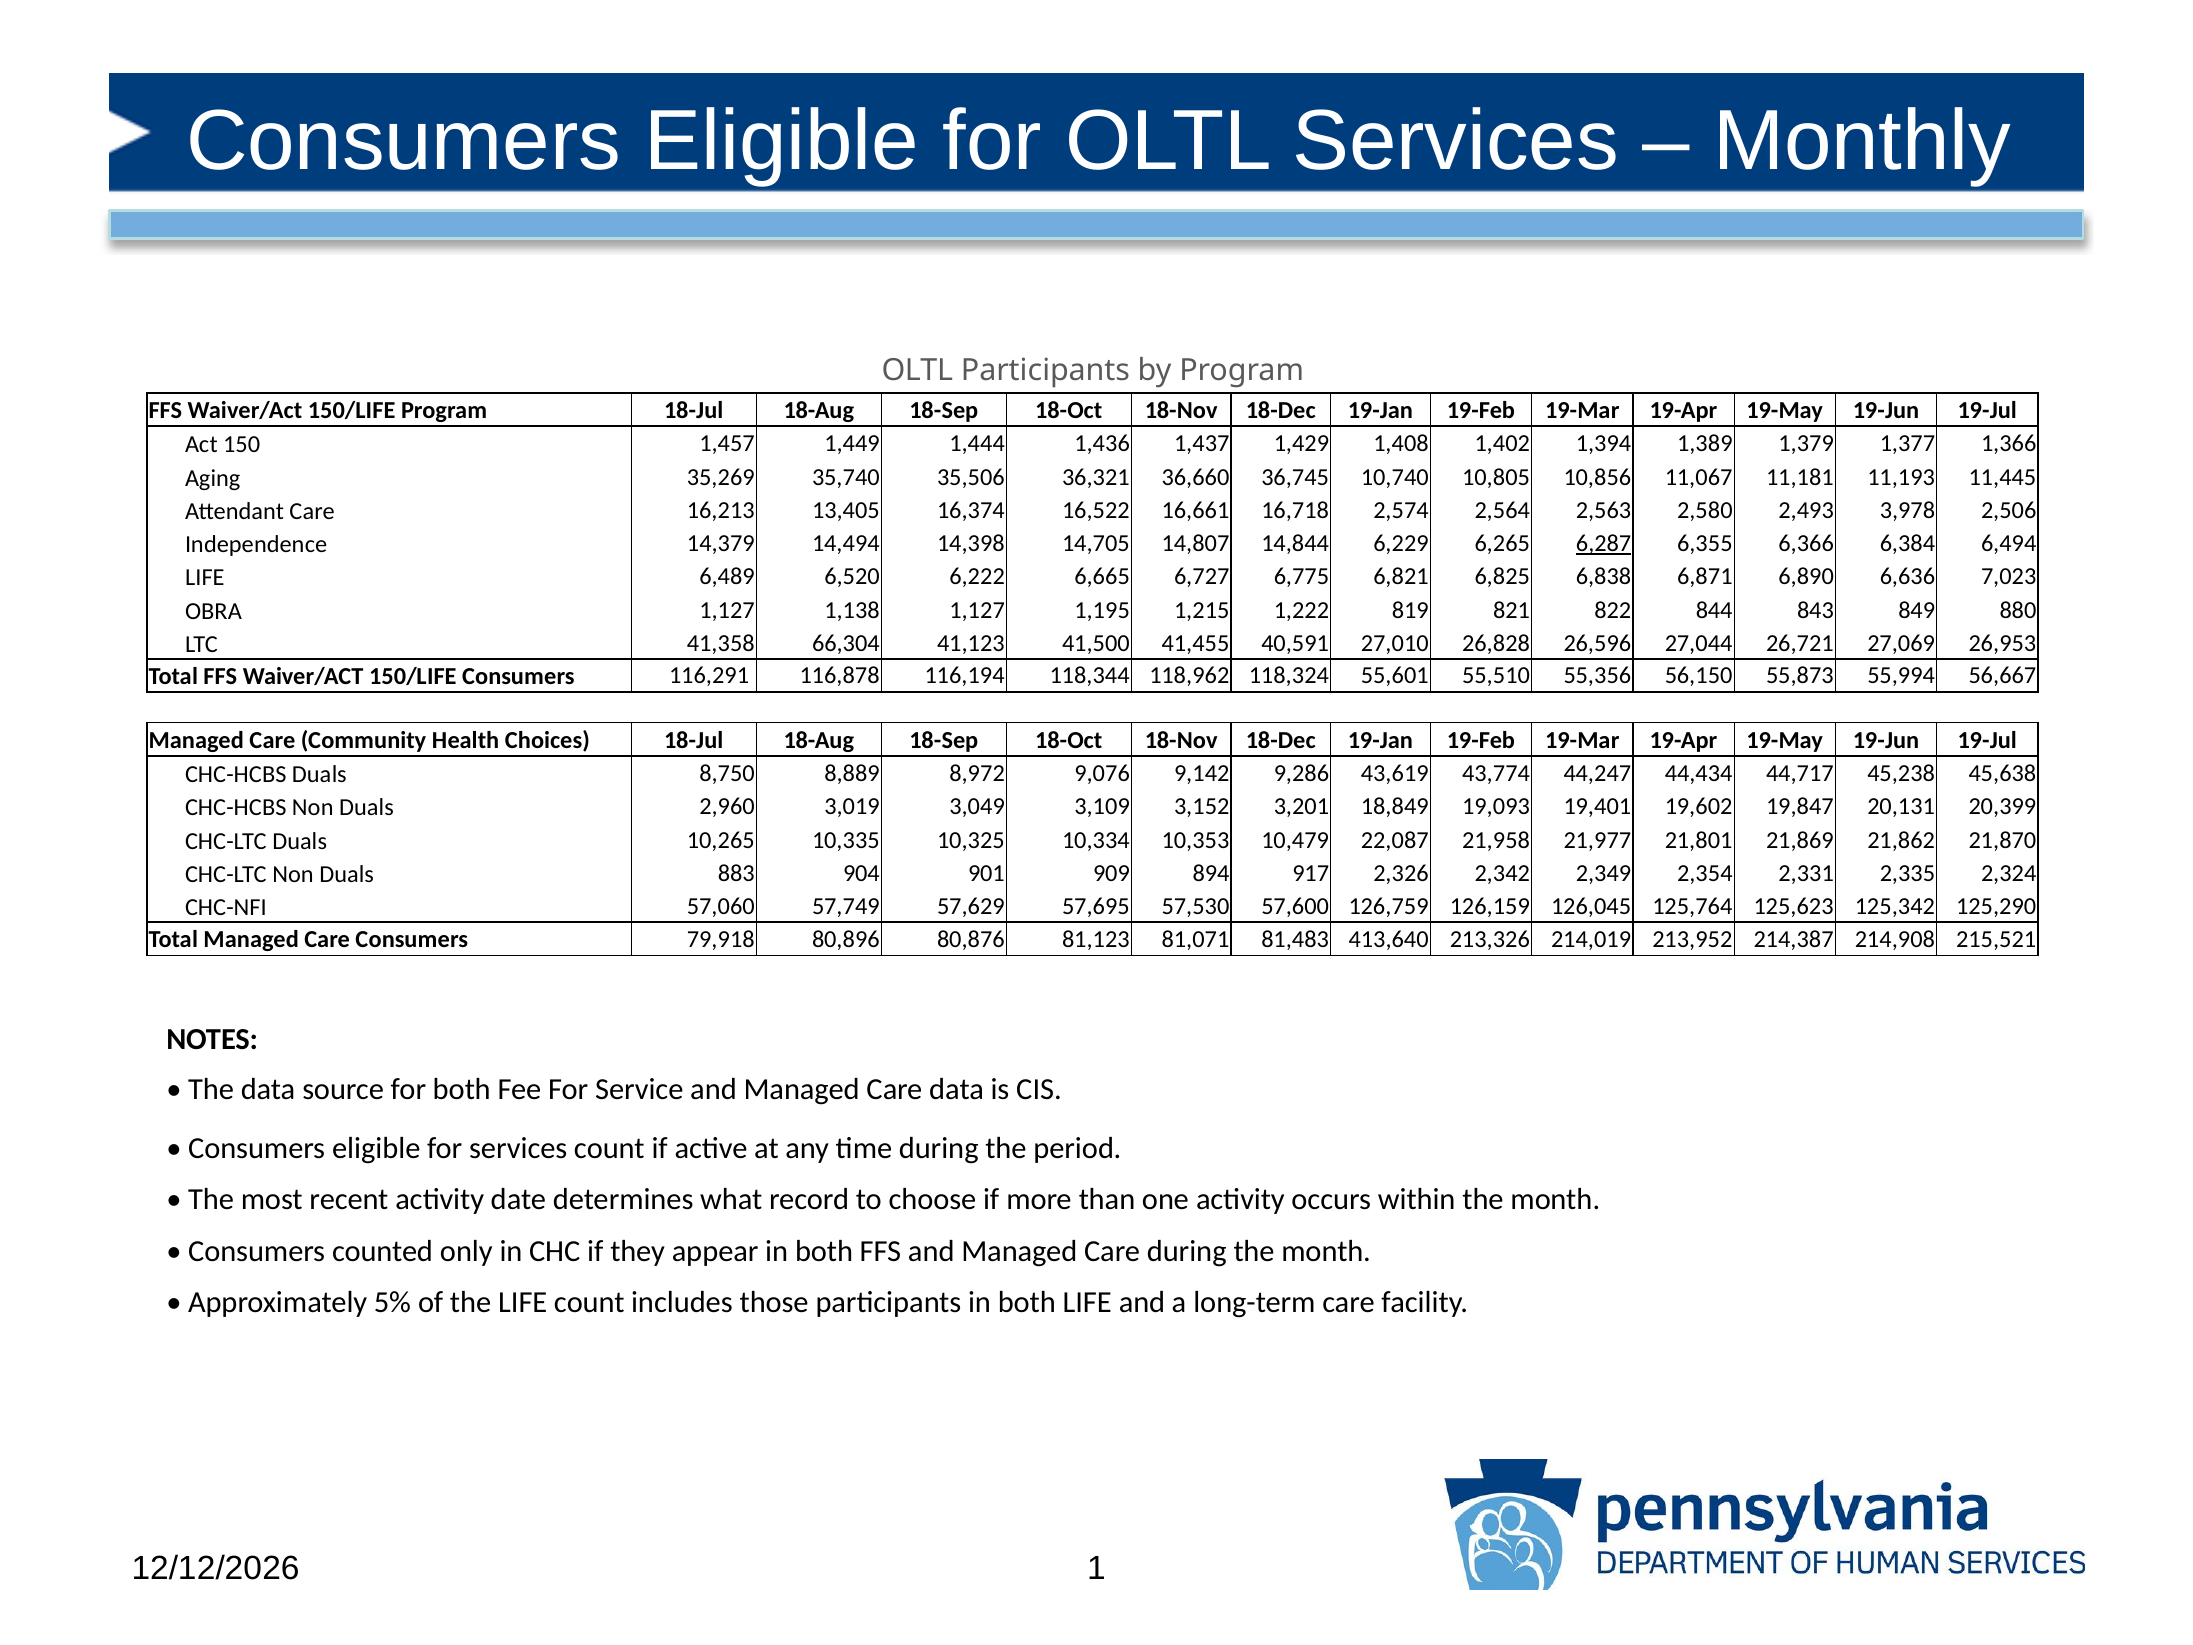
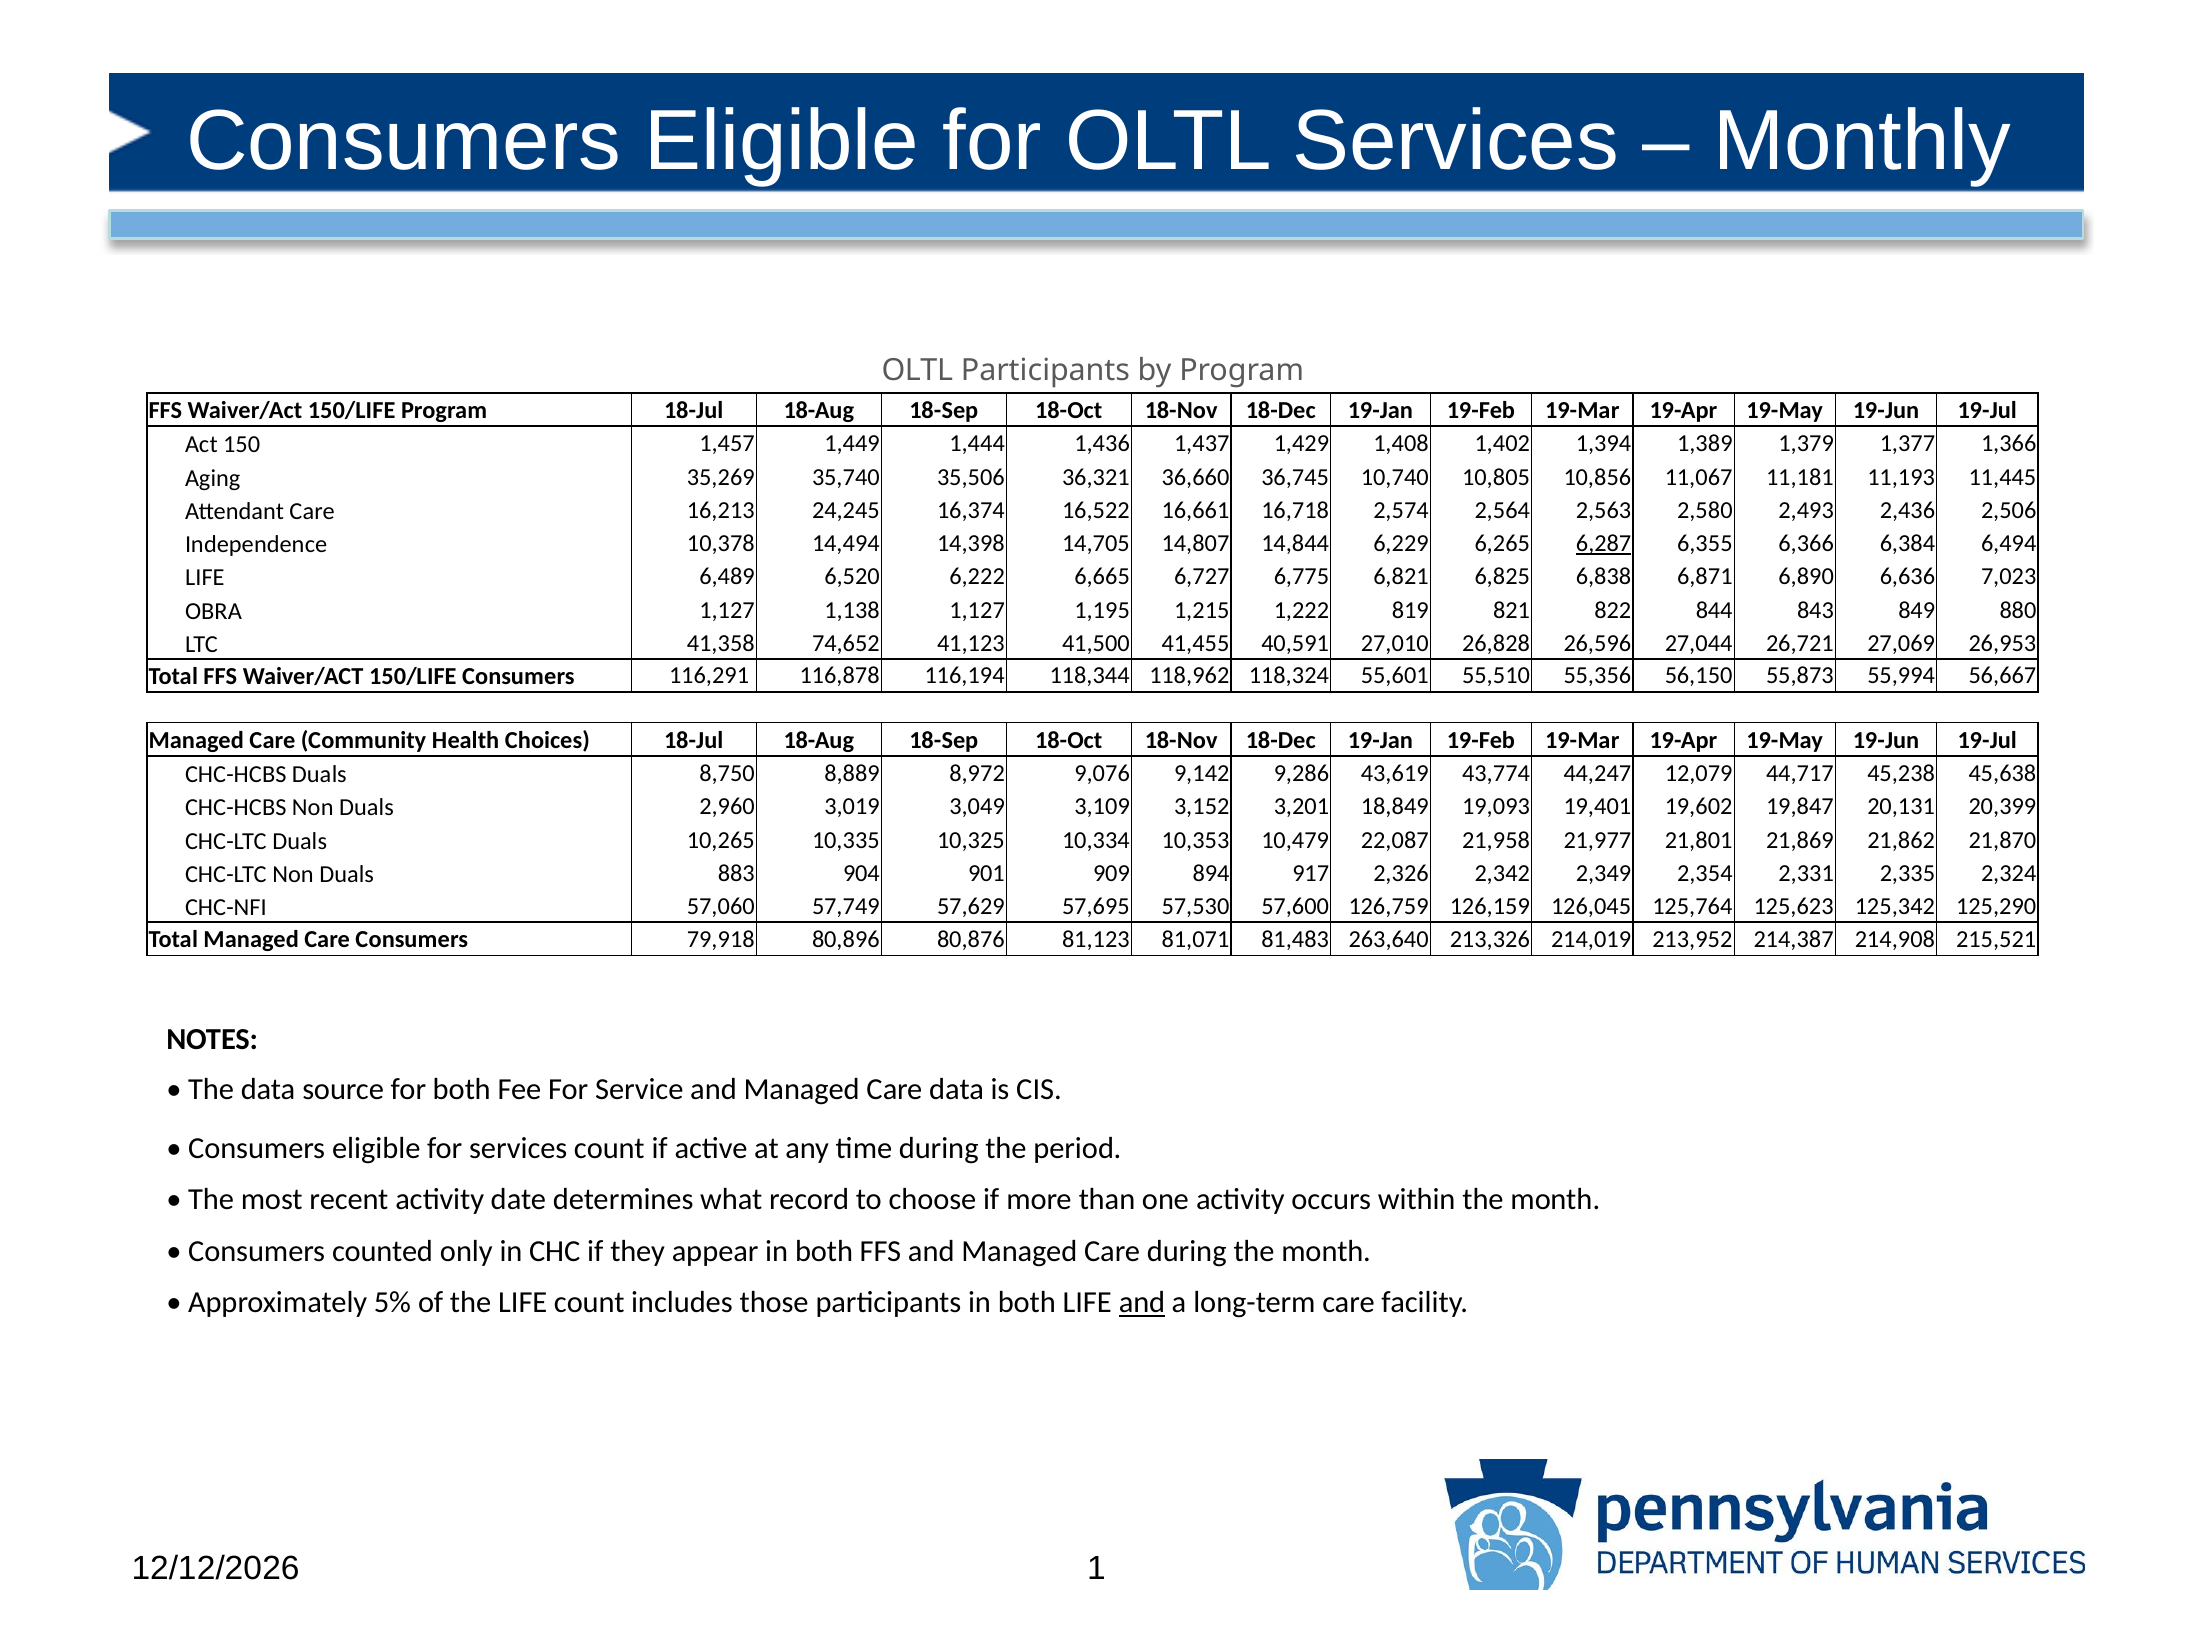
13,405: 13,405 -> 24,245 (846, 510)
3,978: 3,978 -> 2,436 (1907, 510)
14,379: 14,379 -> 10,378 (721, 544)
66,304: 66,304 -> 74,652 (846, 643)
44,434: 44,434 -> 12,079 (1699, 774)
413,640: 413,640 -> 263,640 (1389, 939)
and underline: none -> present (1142, 1303)
